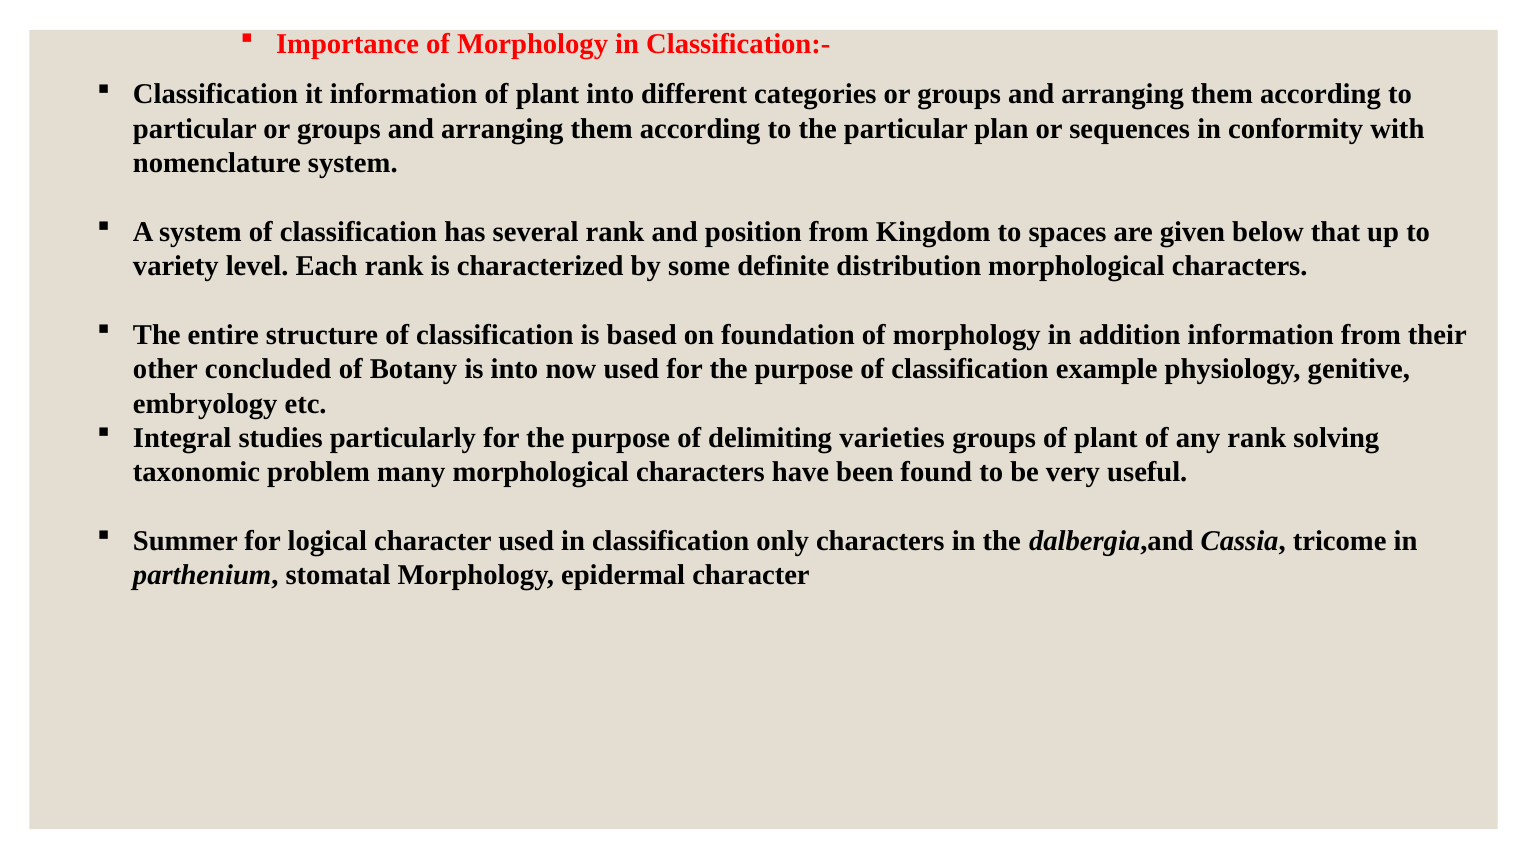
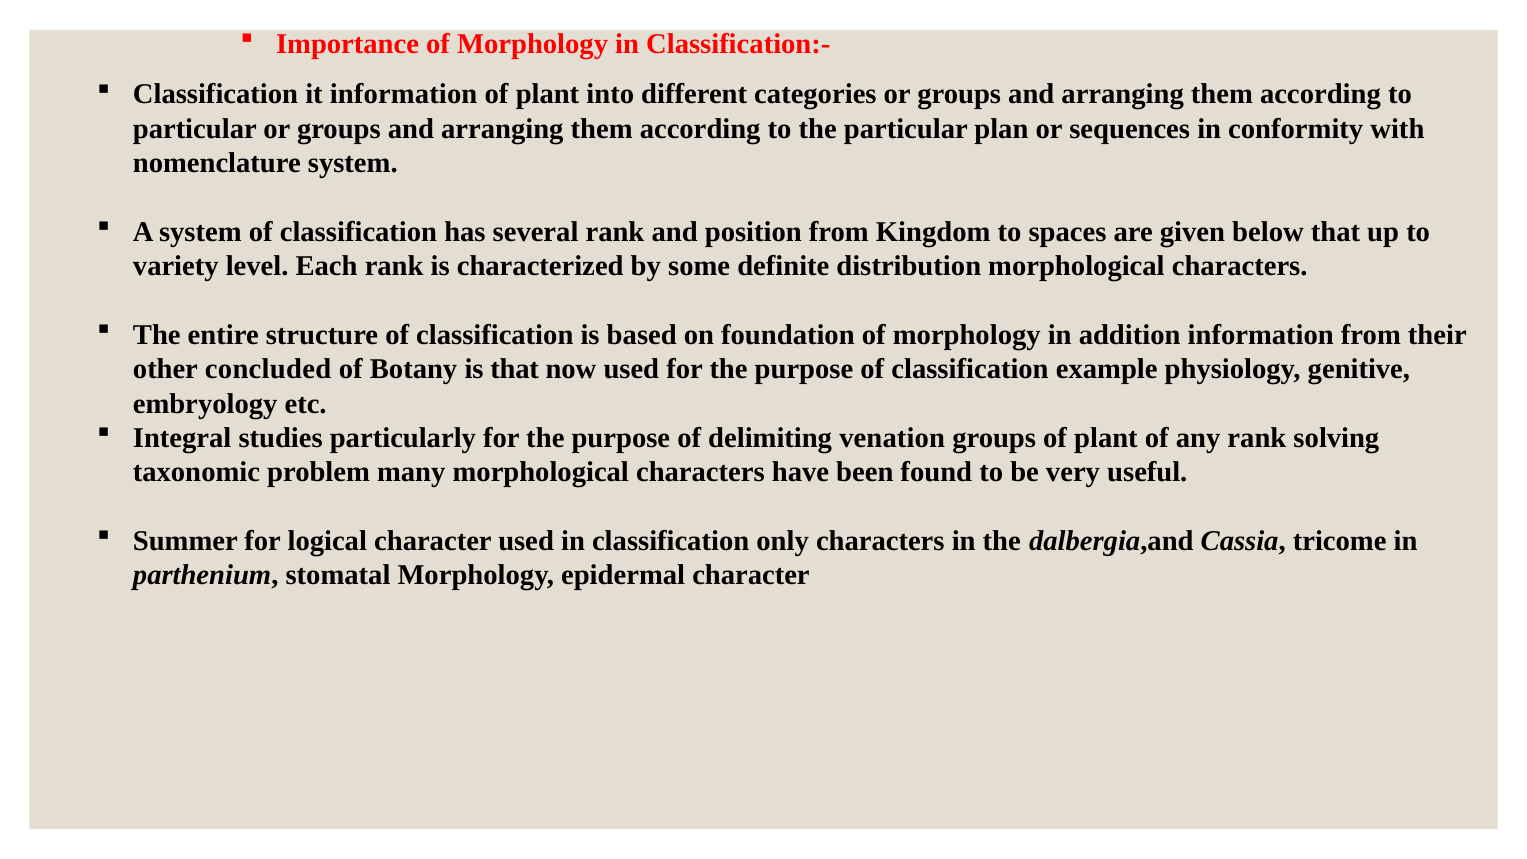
is into: into -> that (515, 369)
varieties: varieties -> venation (892, 438)
